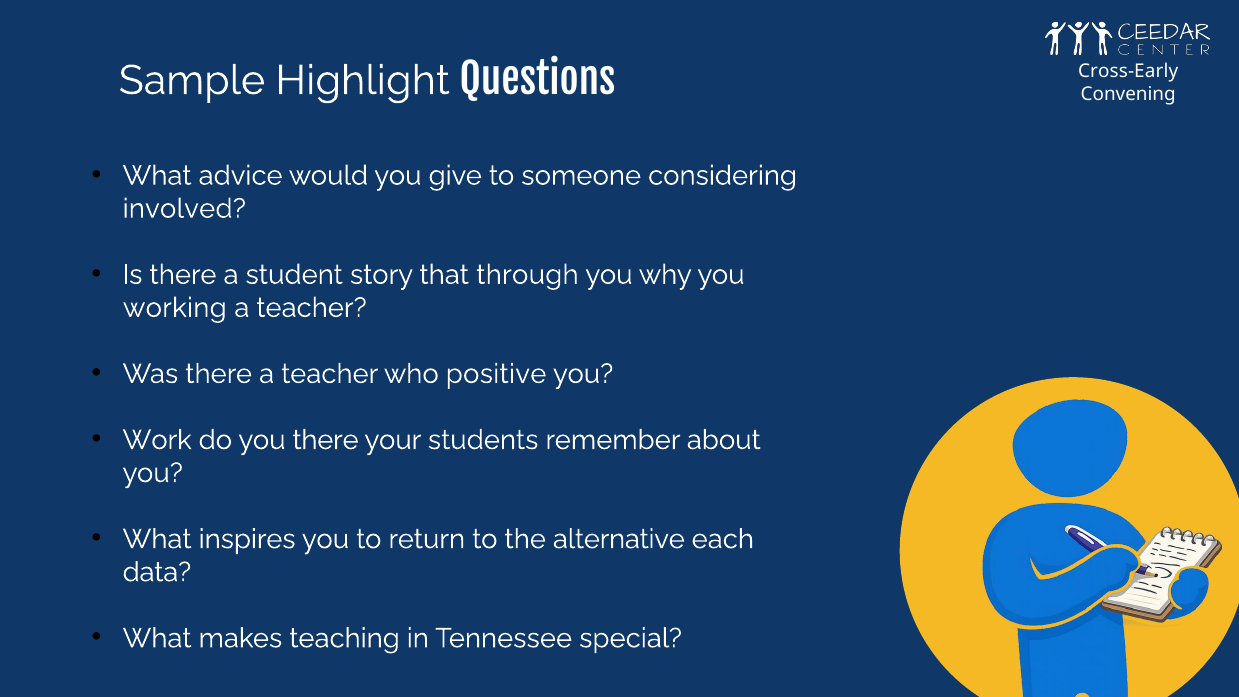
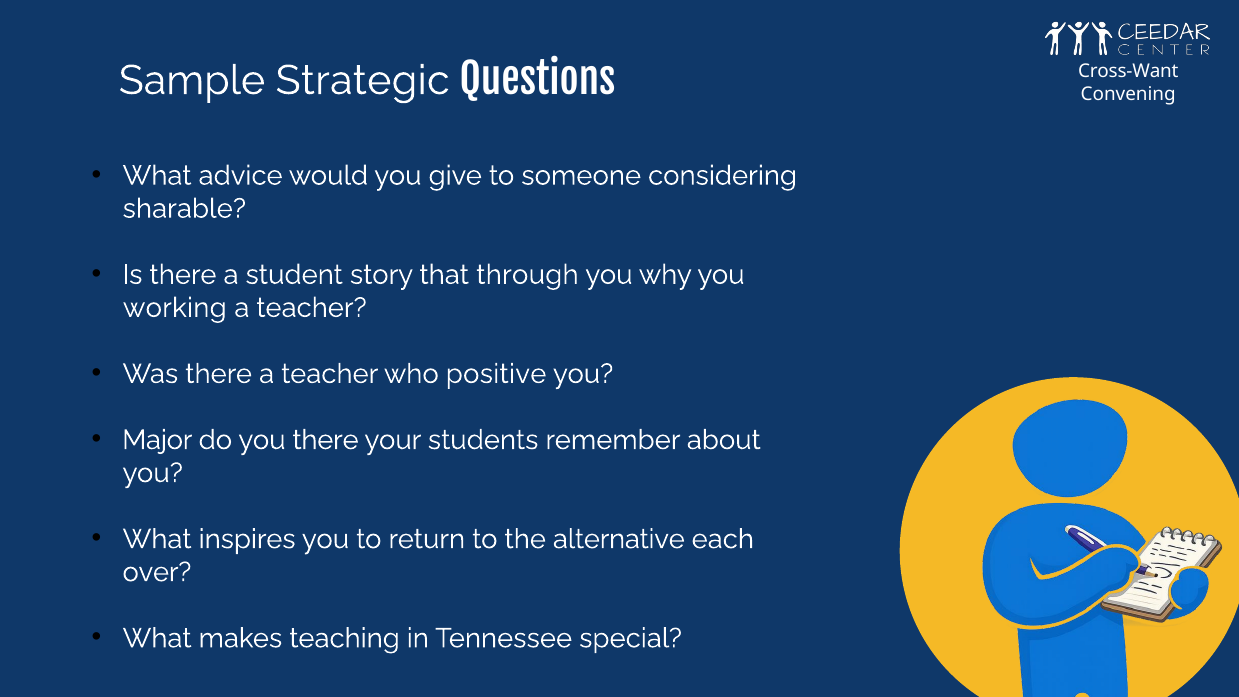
Highlight: Highlight -> Strategic (363, 80)
Cross-Early: Cross-Early -> Cross-Want (1128, 71)
involved: involved -> sharable (184, 209)
Work: Work -> Major (157, 440)
data: data -> over (157, 572)
